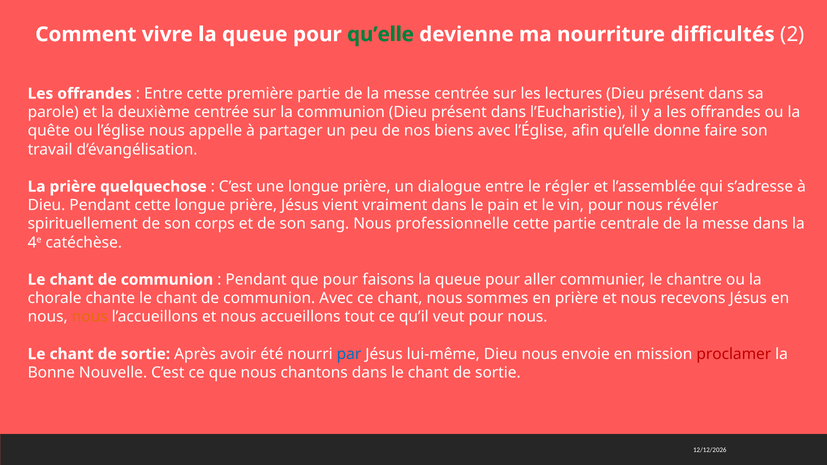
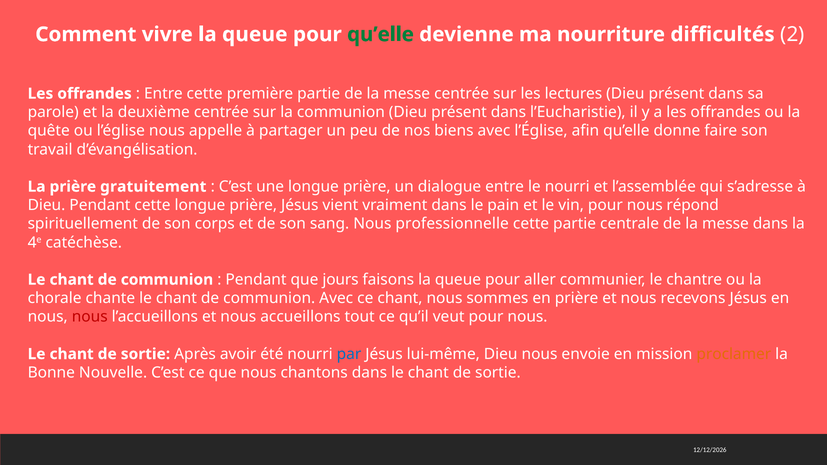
quelquechose: quelquechose -> gratuitement (153, 187)
le régler: régler -> nourri (567, 187)
révéler: révéler -> répond (693, 205)
que pour: pour -> jours (340, 280)
nous colour: orange -> red (90, 317)
proclamer colour: red -> orange (734, 354)
